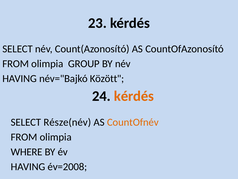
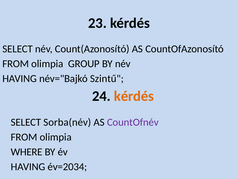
Között: Között -> Szintű (107, 78)
Része(név: Része(név -> Sorba(név (67, 122)
CountOfnév colour: orange -> purple (133, 122)
év=2008: év=2008 -> év=2034 (67, 166)
